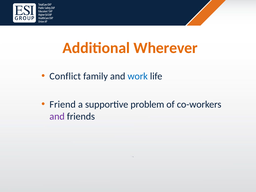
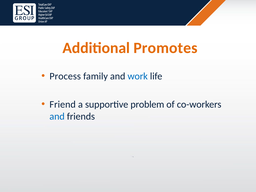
Wherever: Wherever -> Promotes (165, 48)
Conflict: Conflict -> Process (65, 76)
and colour: purple -> blue (57, 116)
